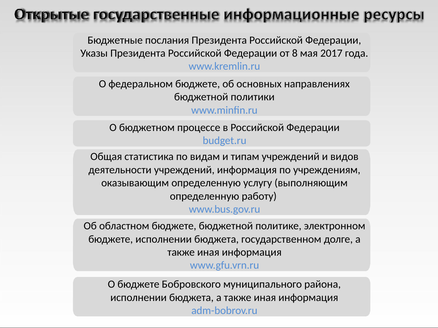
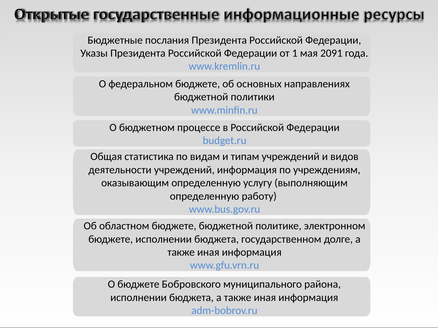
8: 8 -> 1 (295, 53)
2017: 2017 -> 2091 (331, 53)
